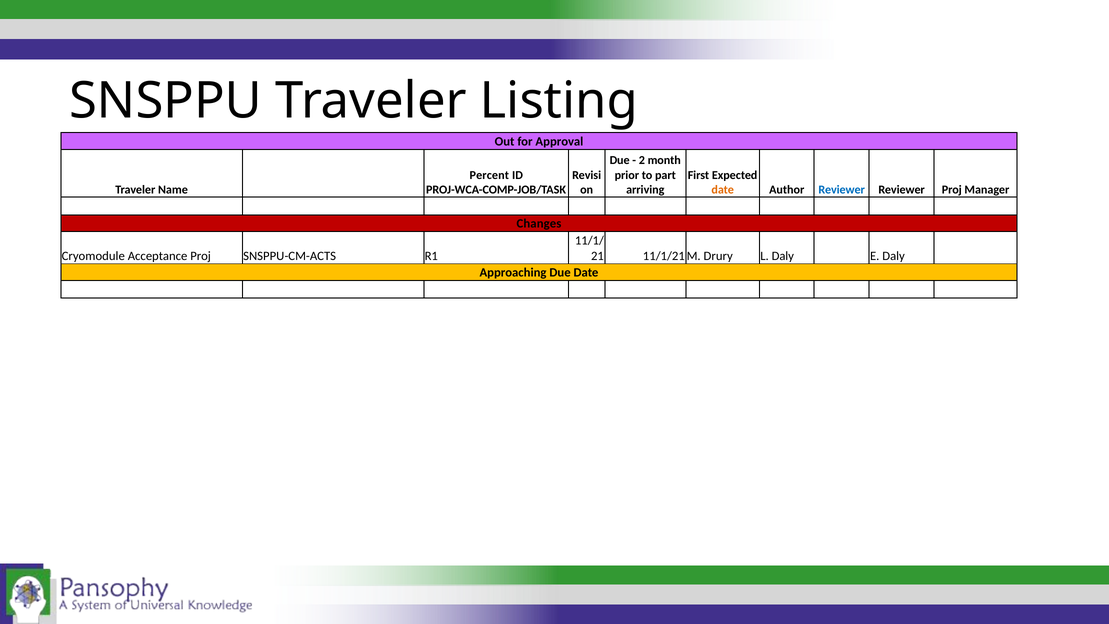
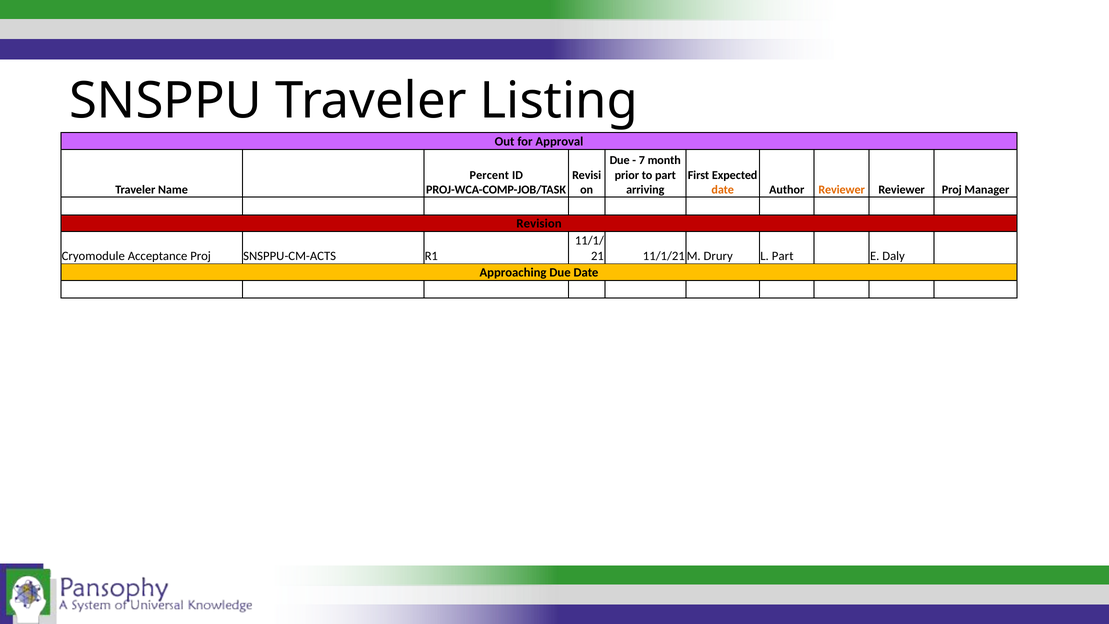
2: 2 -> 7 (642, 160)
Reviewer colour: blue -> orange (842, 190)
Changes: Changes -> Revision (539, 224)
L Daly: Daly -> Part (783, 256)
